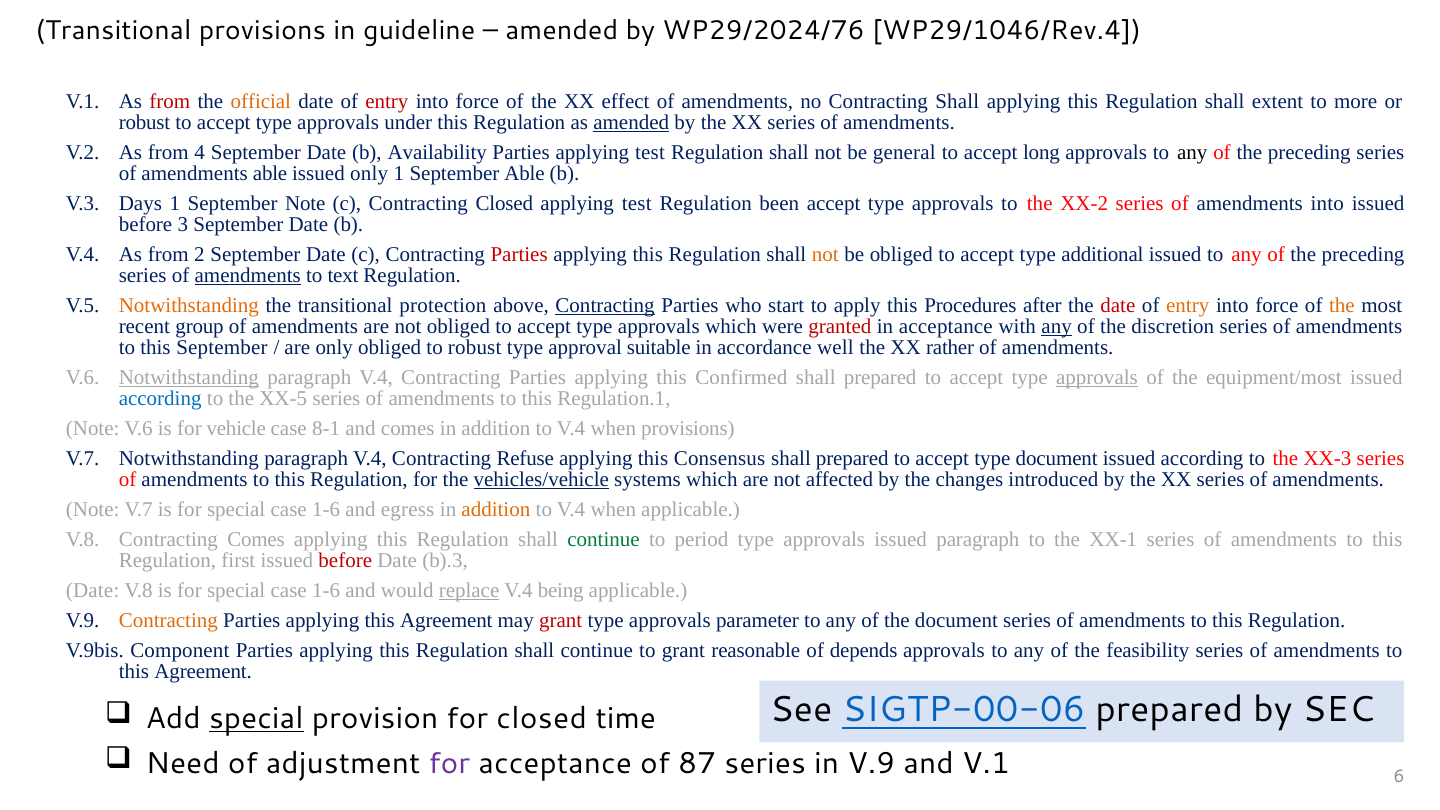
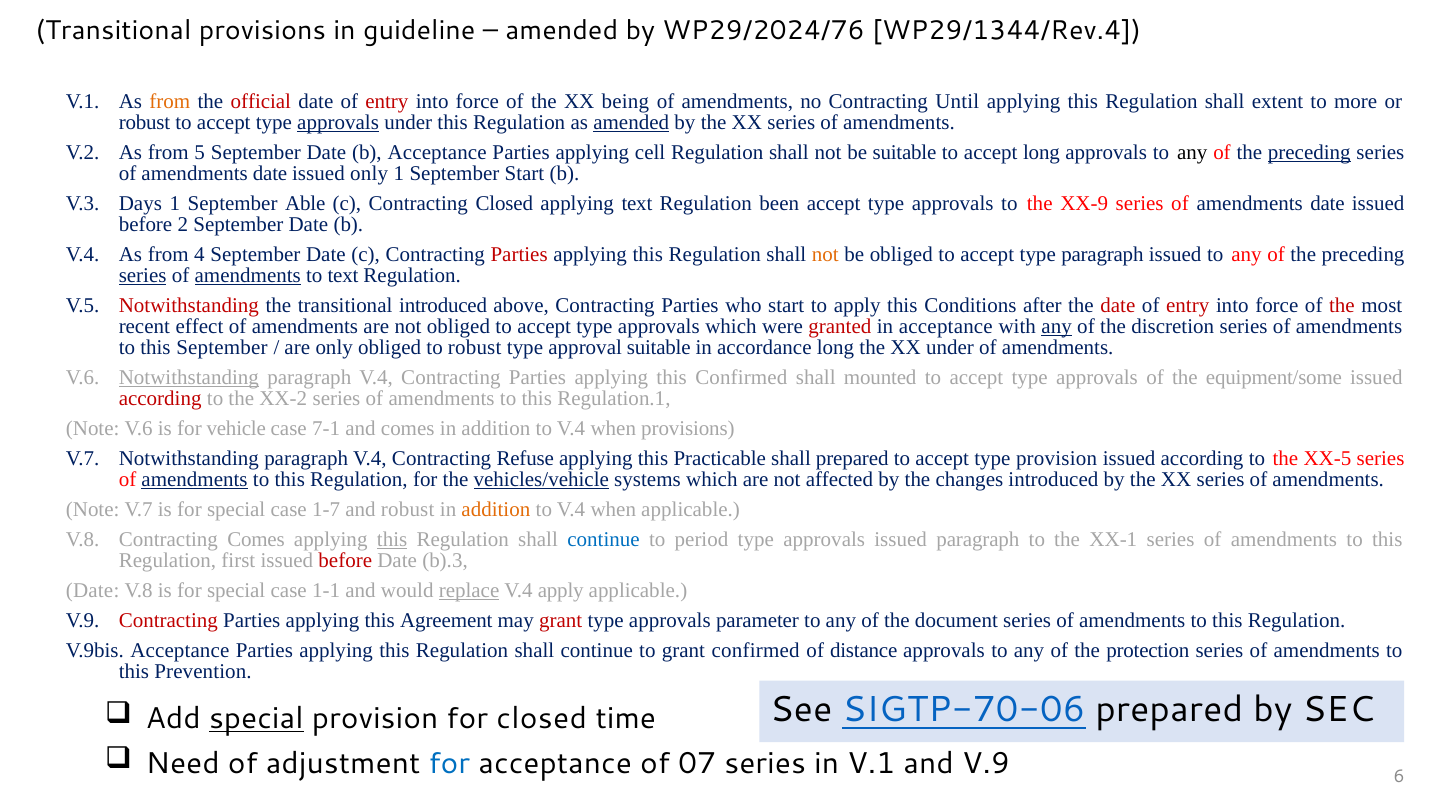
WP29/1046/Rev.4: WP29/1046/Rev.4 -> WP29/1344/Rev.4 (1007, 30)
from colour: red -> orange (170, 101)
official colour: orange -> red (261, 101)
effect: effect -> being (625, 101)
Contracting Shall: Shall -> Until (957, 101)
approvals underline: none -> present (338, 122)
4: 4 -> 5 (200, 152)
b Availability: Availability -> Acceptance (437, 152)
Parties applying test: test -> cell (650, 152)
be general: general -> suitable (904, 152)
preceding underline: none -> present (1309, 152)
able: able -> date (270, 173)
September Able: Able -> Start (524, 173)
September Note: Note -> Able (305, 203)
test: test -> text (637, 203)
XX-2: XX-2 -> XX-9 (1084, 203)
into: into -> date (1327, 203)
3: 3 -> 2 (183, 224)
2: 2 -> 4 (199, 254)
type additional: additional -> paragraph (1102, 254)
series underline: none -> present (143, 275)
Notwithstanding colour: orange -> red (189, 305)
transitional protection: protection -> introduced (443, 305)
Contracting underline: present -> none (605, 305)
Procedures: Procedures -> Conditions (970, 305)
entry colour: orange -> red (1188, 305)
the colour: orange -> red (1342, 305)
group: group -> effect (199, 326)
accordance well: well -> long (836, 347)
XX rather: rather -> under (950, 347)
prepared: prepared -> mounted (880, 377)
approvals underline: present -> none (1097, 377)
equipment/most: equipment/most -> equipment/some (1274, 377)
according colour: blue -> red (160, 398)
XX-5: XX-5 -> XX-2 (283, 398)
8-1: 8-1 -> 7-1 (326, 428)
Consensus: Consensus -> Practicable (720, 458)
type document: document -> provision (1057, 458)
XX-3: XX-3 -> XX-5 (1327, 458)
amendments underline: none -> present (195, 479)
1-6: 1-6 -> 1-7 (326, 509)
and egress: egress -> robust (408, 509)
this underline: none -> present (392, 539)
continue colour: green -> blue (604, 539)
1-6: 1-6 -> 1-1 (326, 590)
V.4 being: being -> apply (561, 590)
Contracting colour: orange -> red (168, 620)
V.9bis Component: Component -> Acceptance (180, 650)
grant reasonable: reasonable -> confirmed (756, 650)
depends: depends -> distance (864, 650)
feasibility: feasibility -> protection (1148, 650)
Agreement: Agreement -> Prevention (203, 671)
SIGTP-00-06: SIGTP-00-06 -> SIGTP-70-06 (964, 710)
for colour: purple -> blue (449, 764)
87: 87 -> 07 (697, 764)
in V.9: V.9 -> V.1 (871, 764)
and V.1: V.1 -> V.9 (986, 764)
